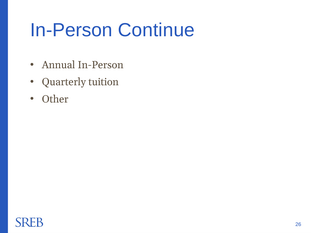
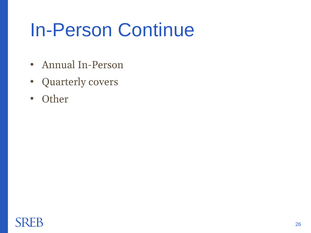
tuition: tuition -> covers (103, 82)
